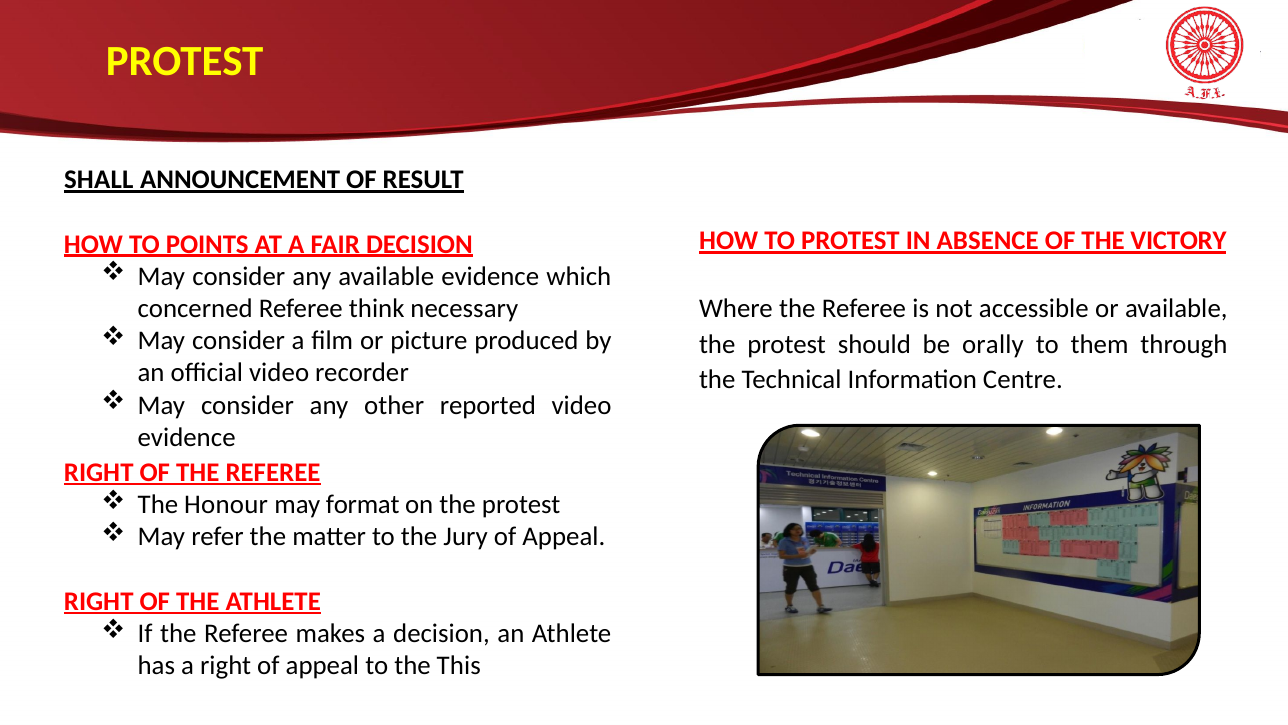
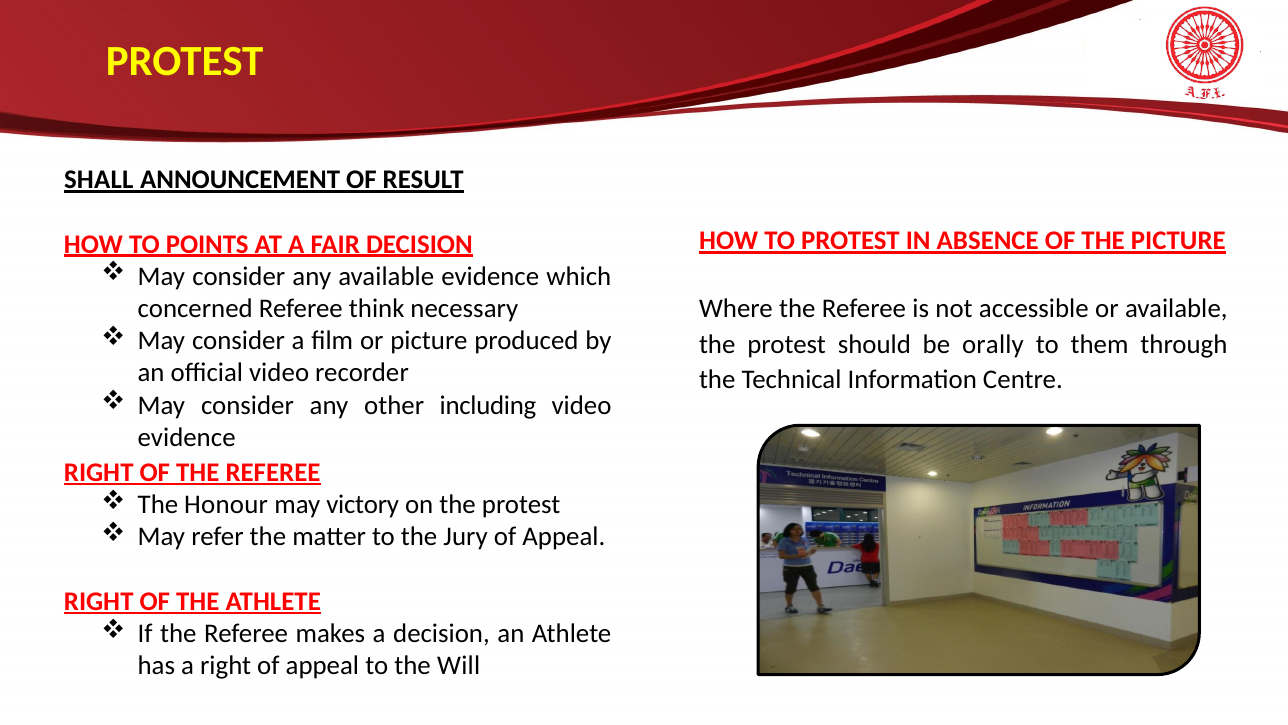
THE VICTORY: VICTORY -> PICTURE (1178, 241)
reported: reported -> including (488, 405)
format: format -> victory (363, 504)
This: This -> Will (459, 666)
